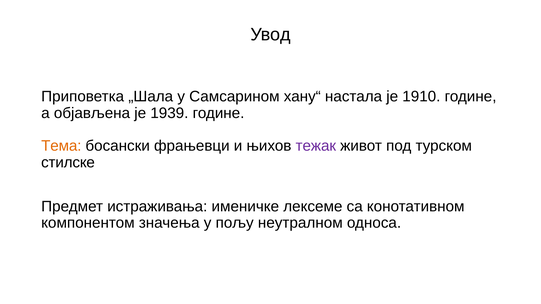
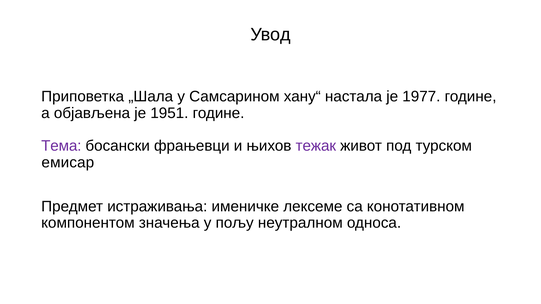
1910: 1910 -> 1977 (421, 97)
1939: 1939 -> 1951 (169, 113)
Тема colour: orange -> purple (61, 146)
стилске: стилске -> емисар (68, 163)
